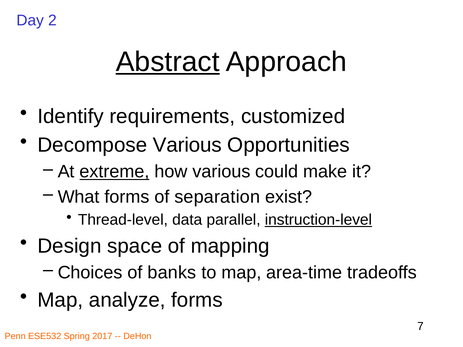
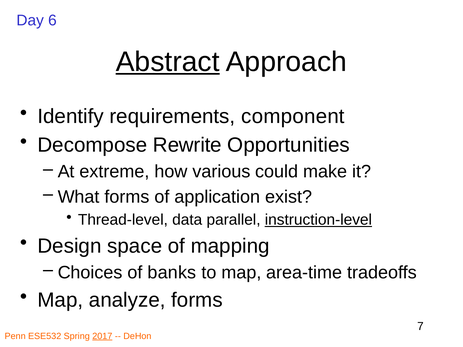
2: 2 -> 6 (52, 20)
customized: customized -> component (293, 116)
Decompose Various: Various -> Rewrite (187, 145)
extreme underline: present -> none (115, 172)
separation: separation -> application (217, 197)
2017 underline: none -> present (102, 336)
